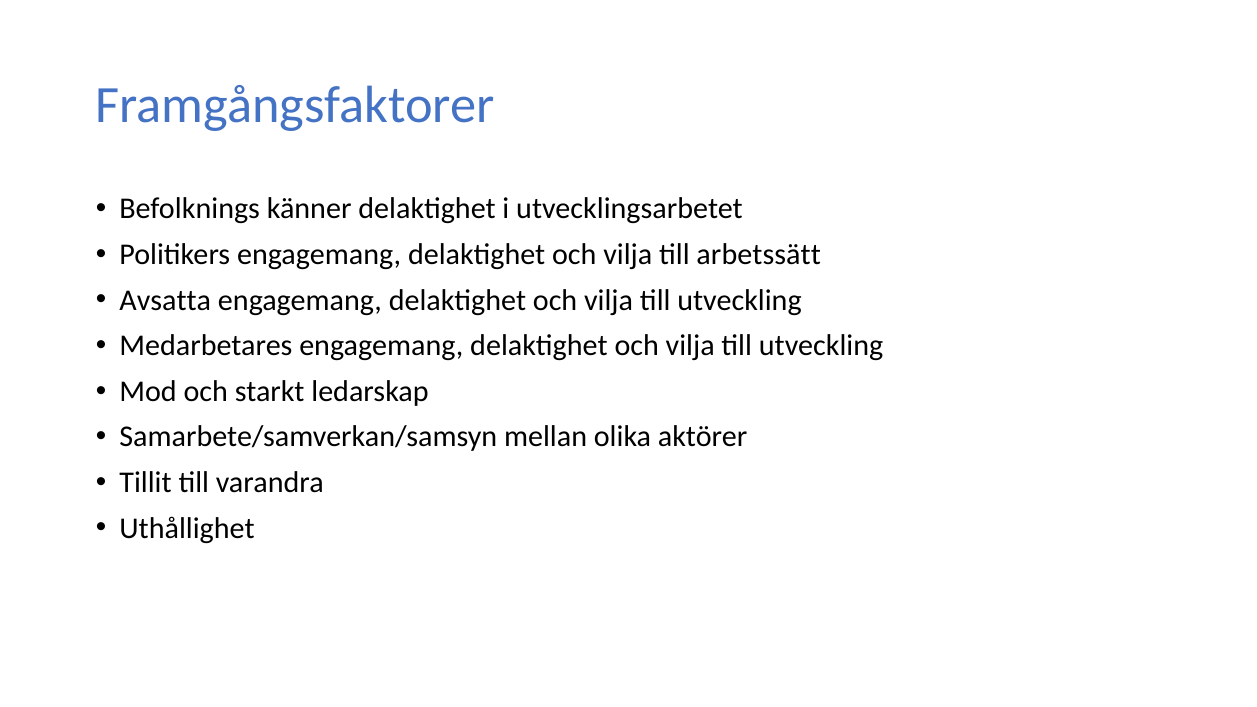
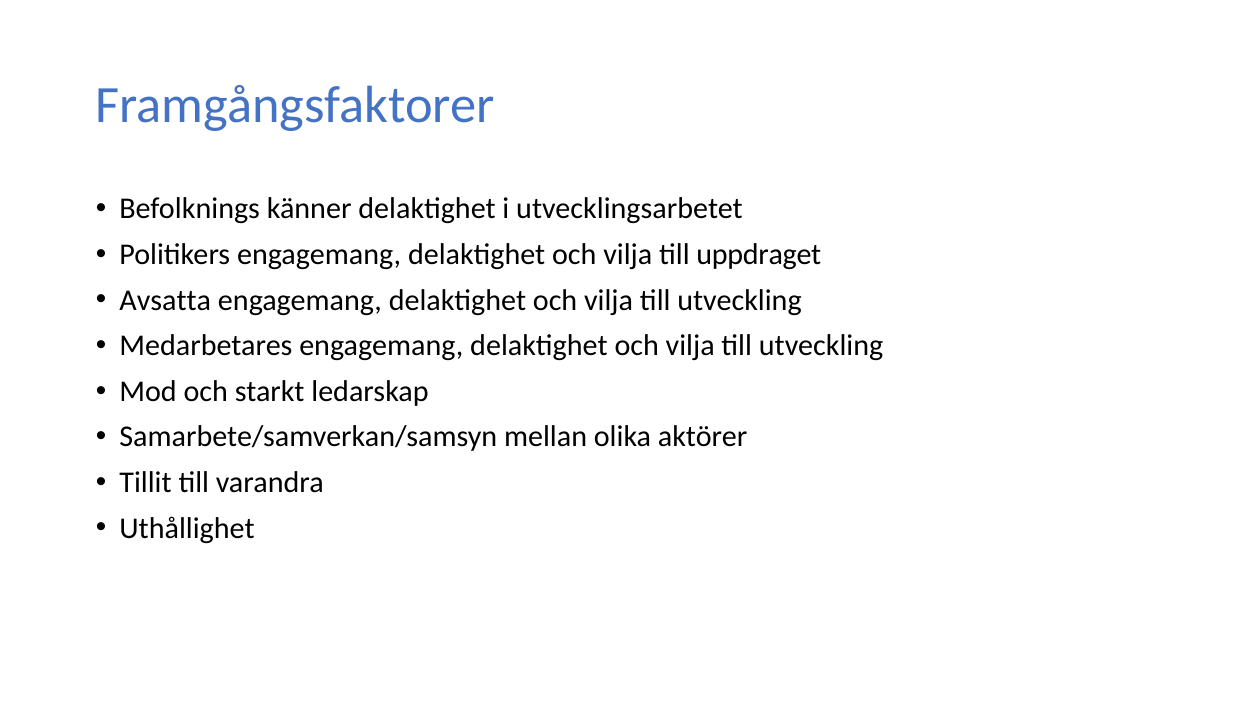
arbetssätt: arbetssätt -> uppdraget (759, 255)
